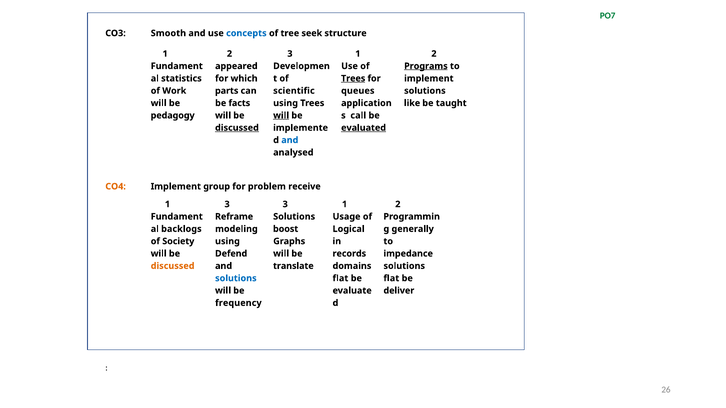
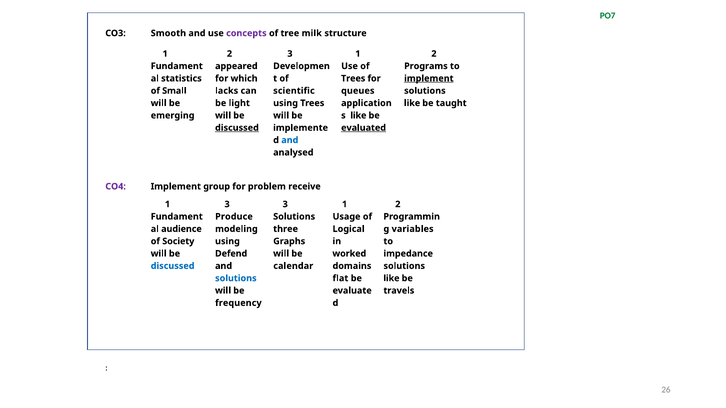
concepts colour: blue -> purple (246, 33)
seek: seek -> milk (312, 33)
Programs underline: present -> none (426, 66)
Trees underline: present -> none (353, 78)
implement underline: none -> present (429, 78)
Work: Work -> Small (174, 91)
parts: parts -> lacks (227, 91)
facts: facts -> light (239, 103)
pedagogy: pedagogy -> emerging (173, 116)
will underline: present -> none (281, 116)
call: call -> like (358, 116)
CO4 colour: orange -> purple (116, 187)
Reframe: Reframe -> Produce (234, 217)
backlogs: backlogs -> audience (181, 229)
boost: boost -> three (286, 229)
generally: generally -> variables (413, 229)
records: records -> worked (349, 254)
discussed colour: orange -> blue (173, 266)
translate: translate -> calendar (293, 266)
flat: flat -> like (391, 278)
deliver: deliver -> travels (399, 291)
